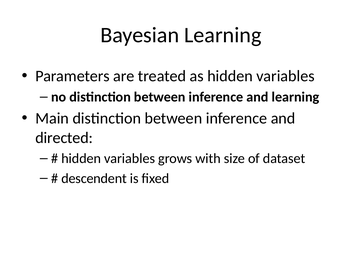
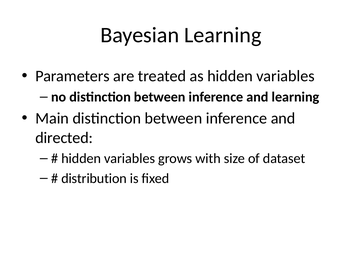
descendent: descendent -> distribution (94, 178)
